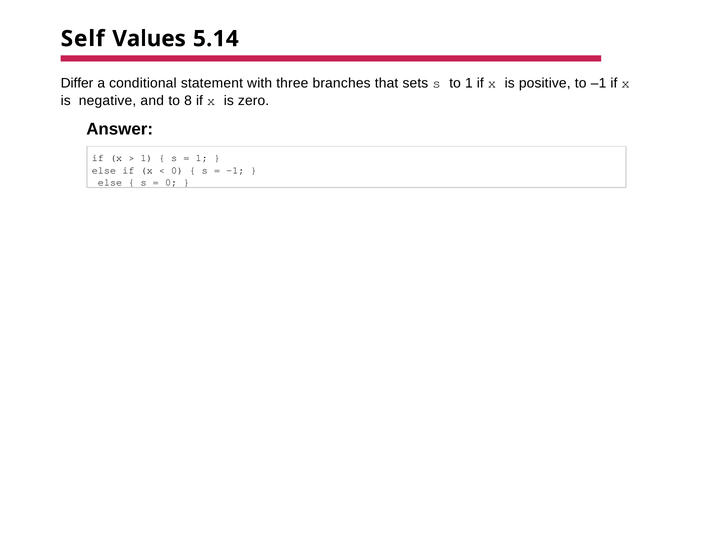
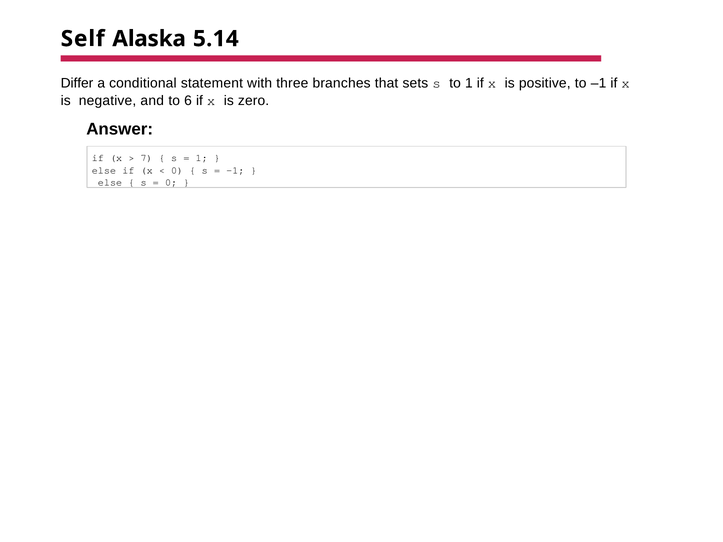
Values: Values -> Alaska (149, 39)
8: 8 -> 6 (188, 101)
1: 1 -> 7 (147, 158)
